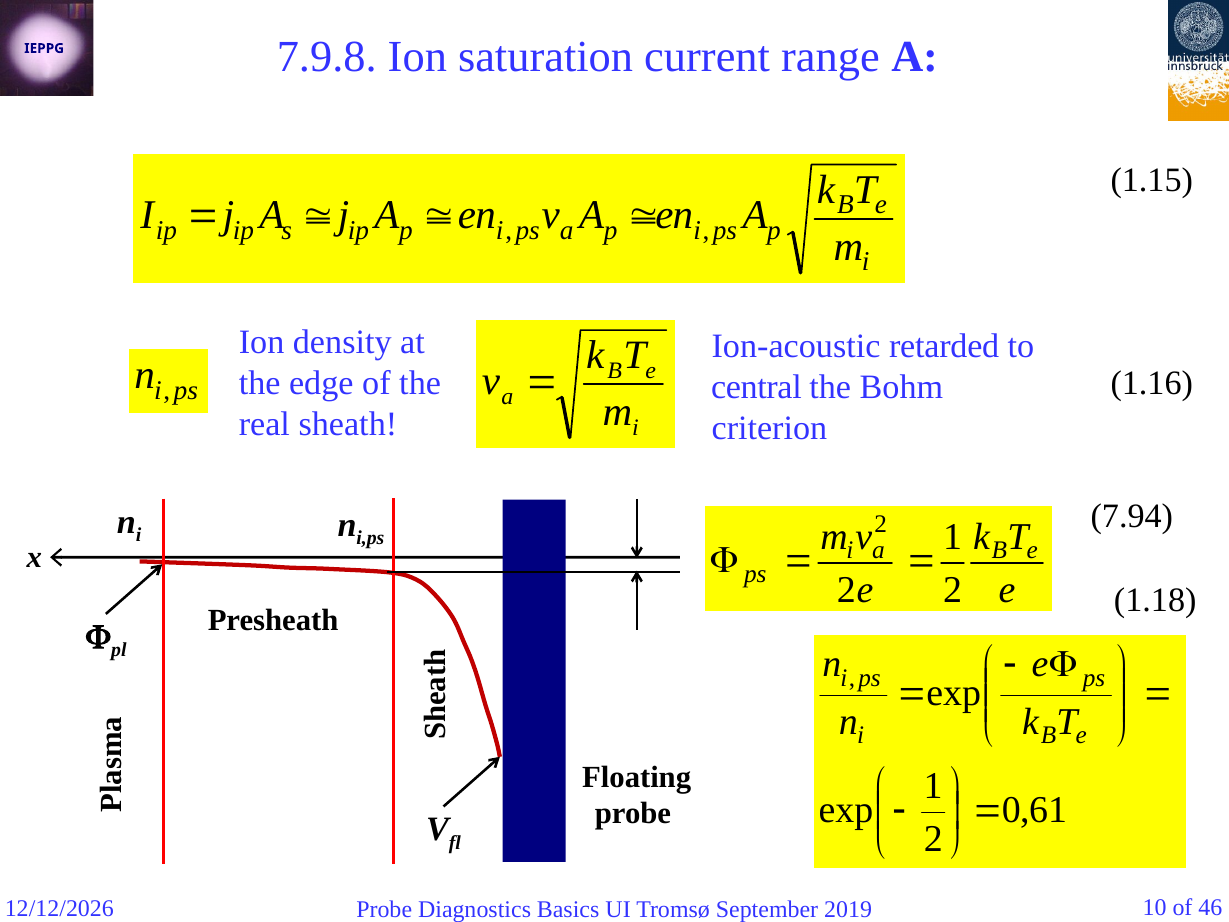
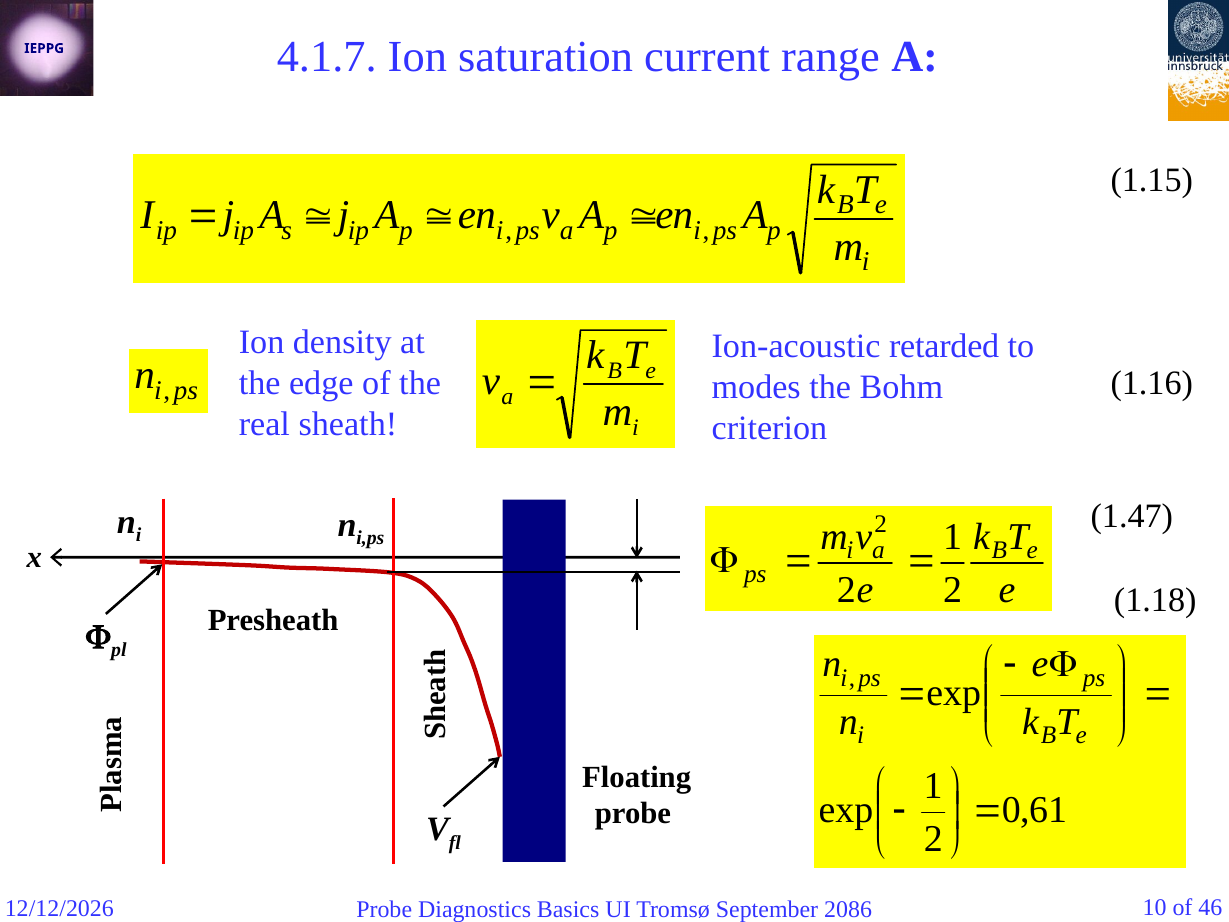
7.9.8: 7.9.8 -> 4.1.7 (327, 57)
central: central -> modes (756, 387)
7.94: 7.94 -> 1.47 (1132, 516)
2019: 2019 -> 2086 (848, 910)
